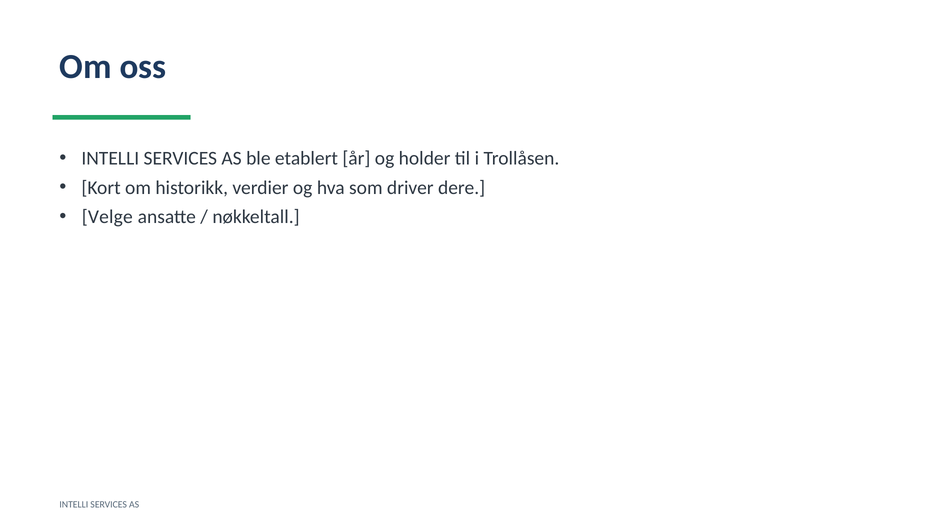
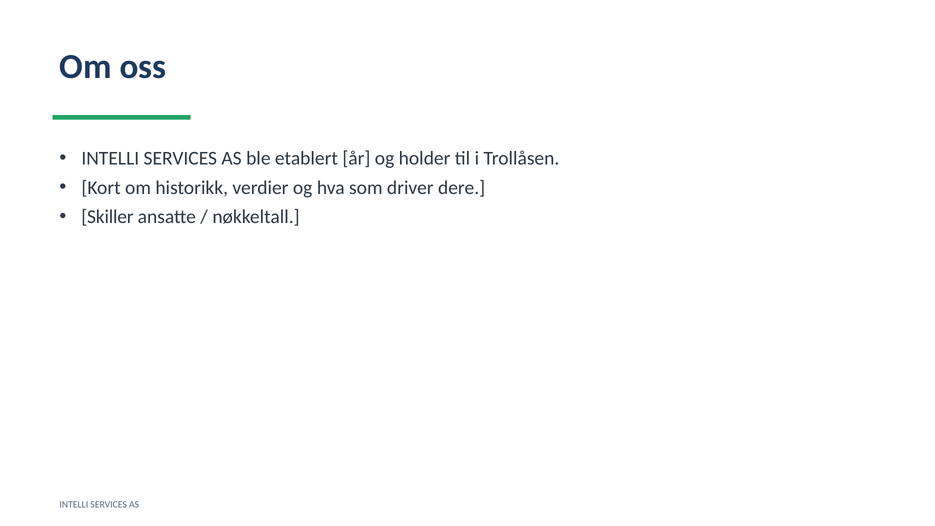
Velge: Velge -> Skiller (107, 217)
